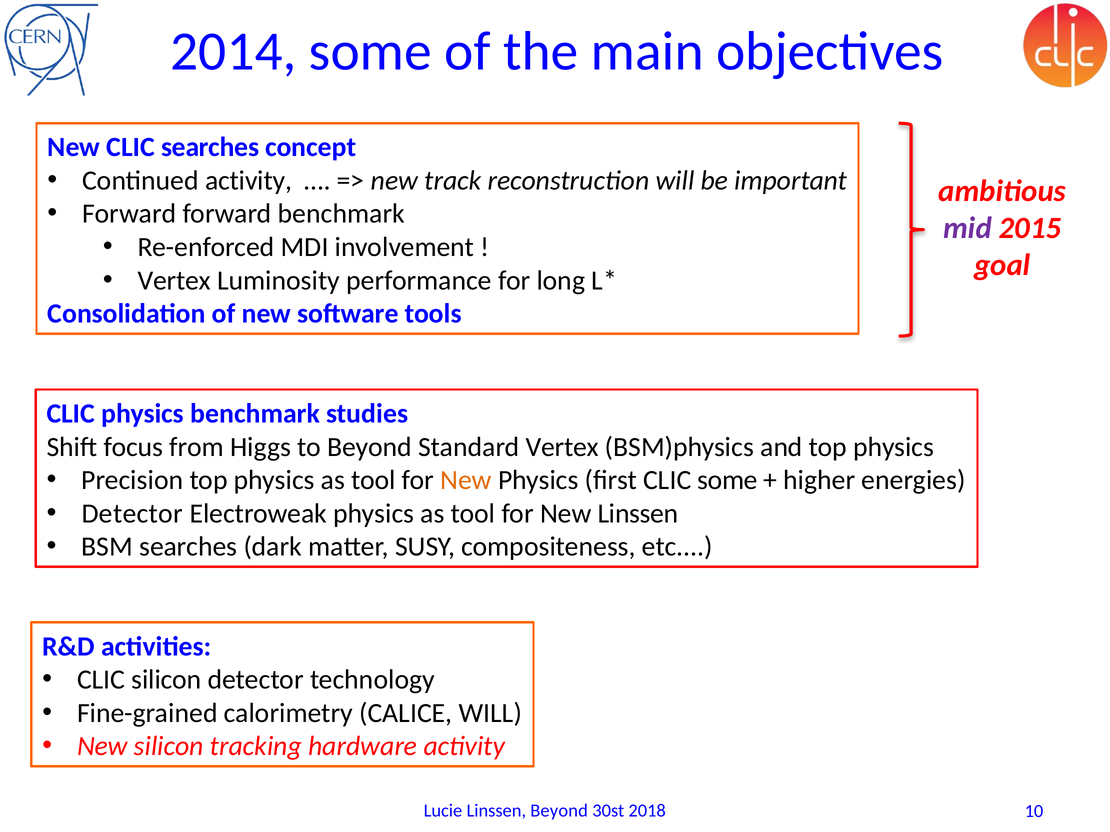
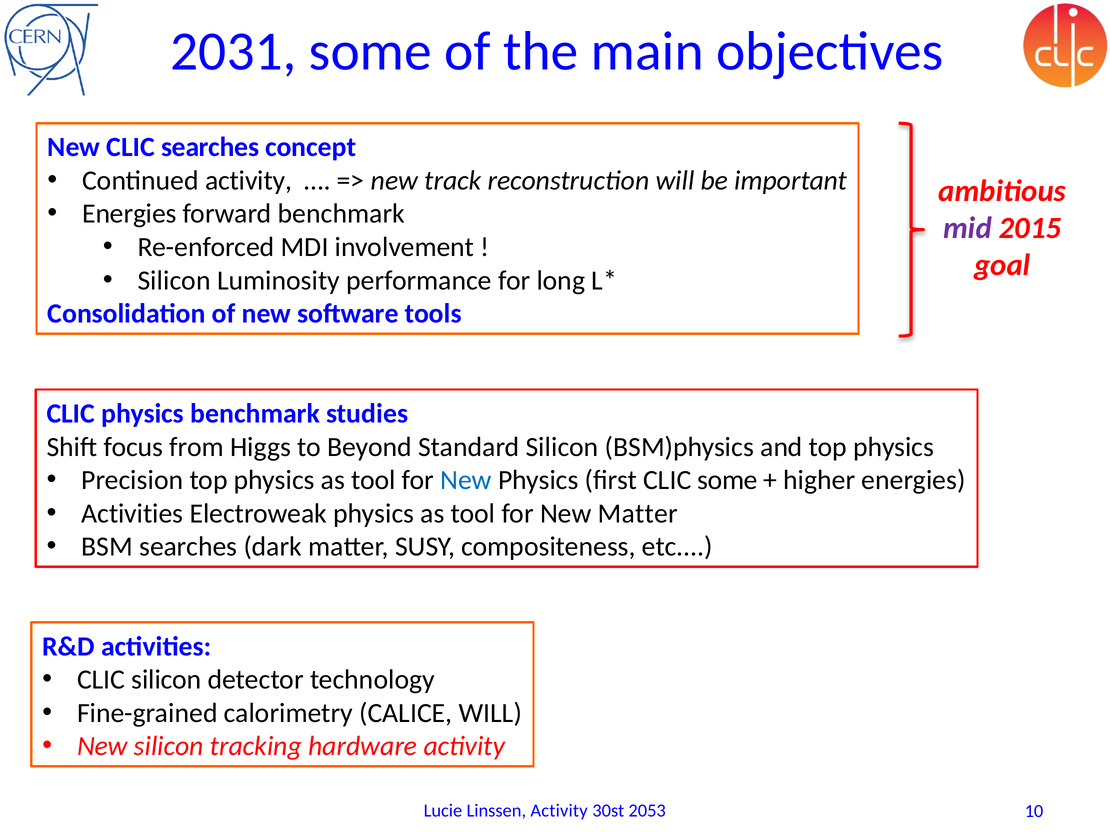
2014: 2014 -> 2031 (233, 52)
Forward: Forward -> Energies (129, 214)
Vertex: Vertex -> Silicon (174, 281)
Standard Vertex: Vertex -> Silicon (562, 447)
New colour: orange -> blue (466, 480)
Detector: Detector -> Activities (132, 514)
New Linssen: Linssen -> Matter (638, 514)
Linssen Beyond: Beyond -> Activity (559, 811)
2018: 2018 -> 2053 (647, 811)
